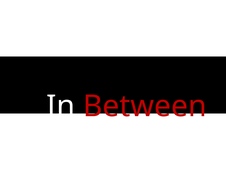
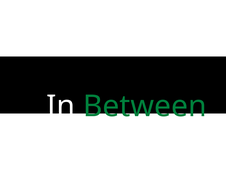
Between colour: red -> green (145, 106)
